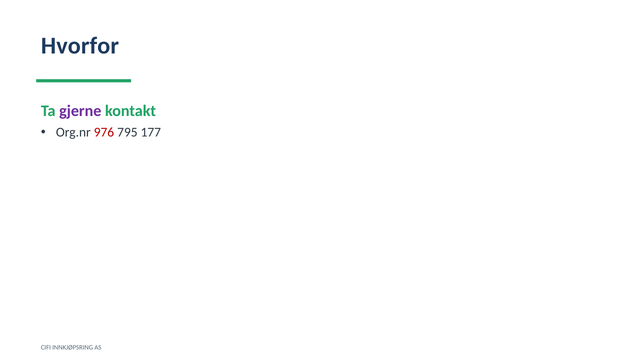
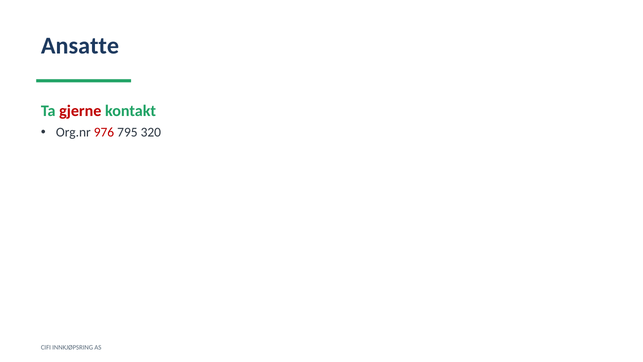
Hvorfor: Hvorfor -> Ansatte (80, 46)
gjerne colour: purple -> red (80, 111)
177: 177 -> 320 (151, 132)
